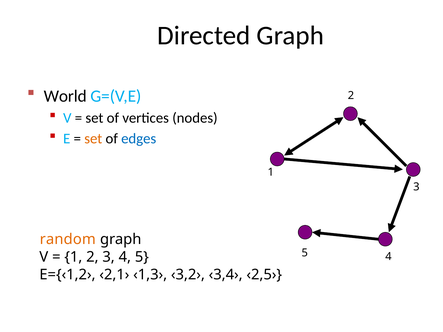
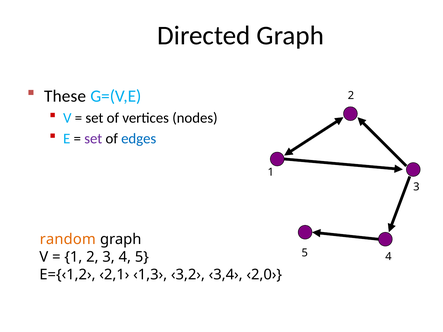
World: World -> These (65, 96)
set colour: orange -> purple (93, 139)
‹2,5›: ‹2,5› -> ‹2,0› (264, 275)
